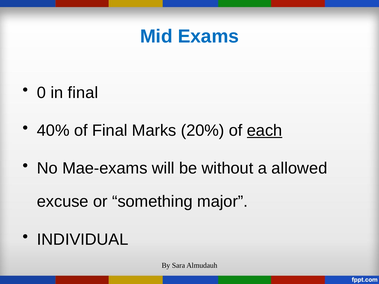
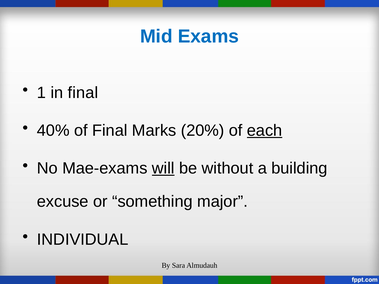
0: 0 -> 1 (41, 93)
will underline: none -> present (163, 168)
allowed: allowed -> building (299, 168)
